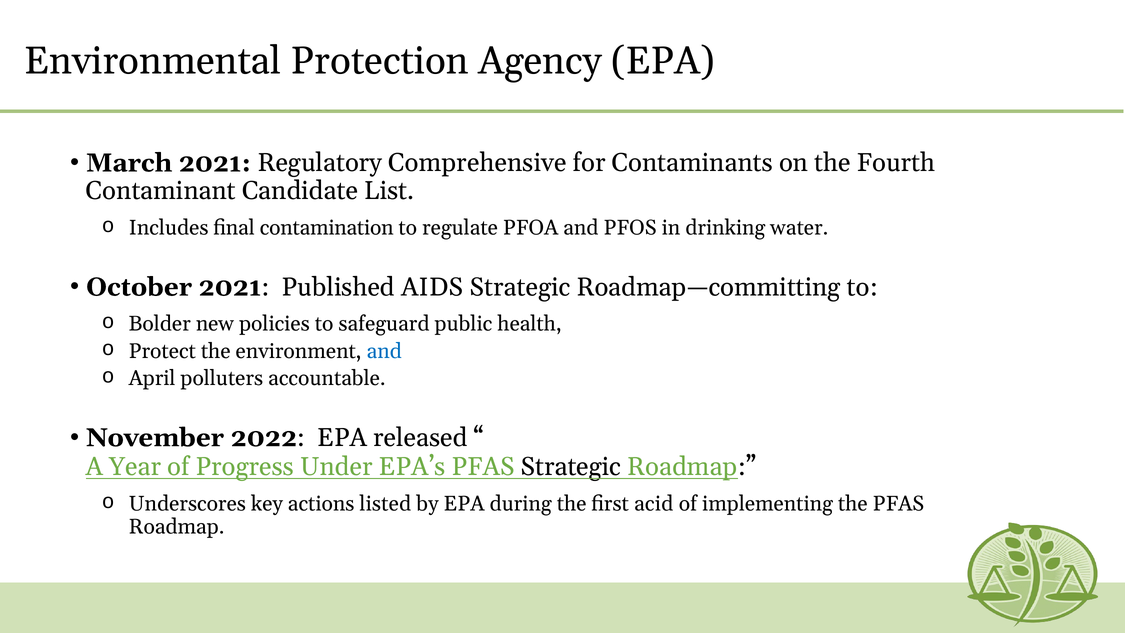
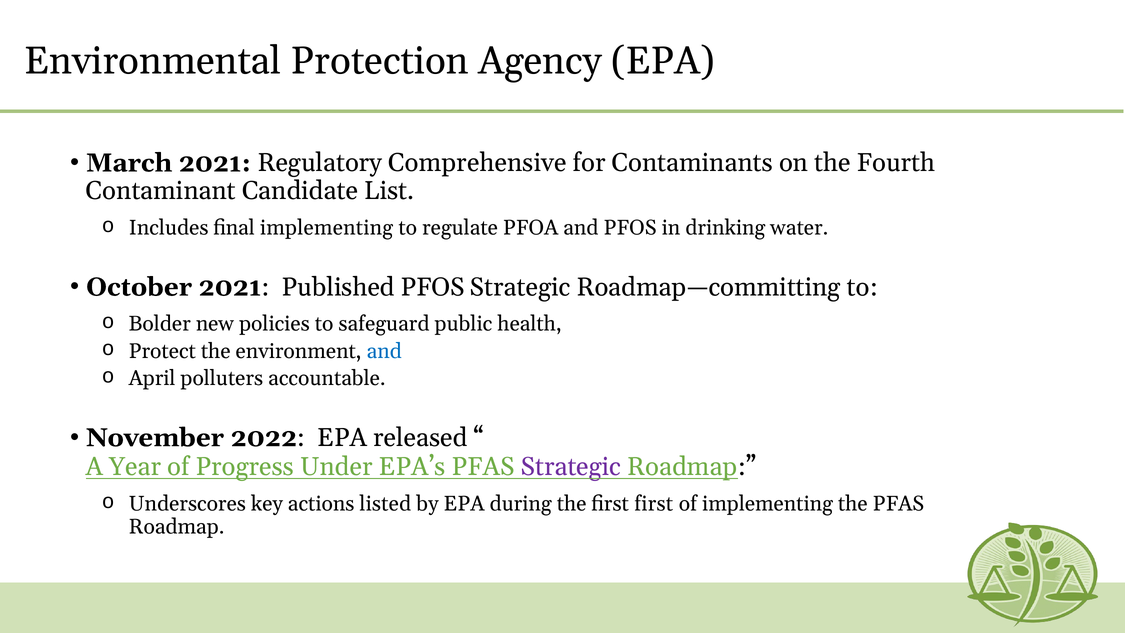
final contamination: contamination -> implementing (327, 228)
Published AIDS: AIDS -> PFOS (433, 287)
Strategic colour: black -> purple (571, 467)
first acid: acid -> first (654, 504)
